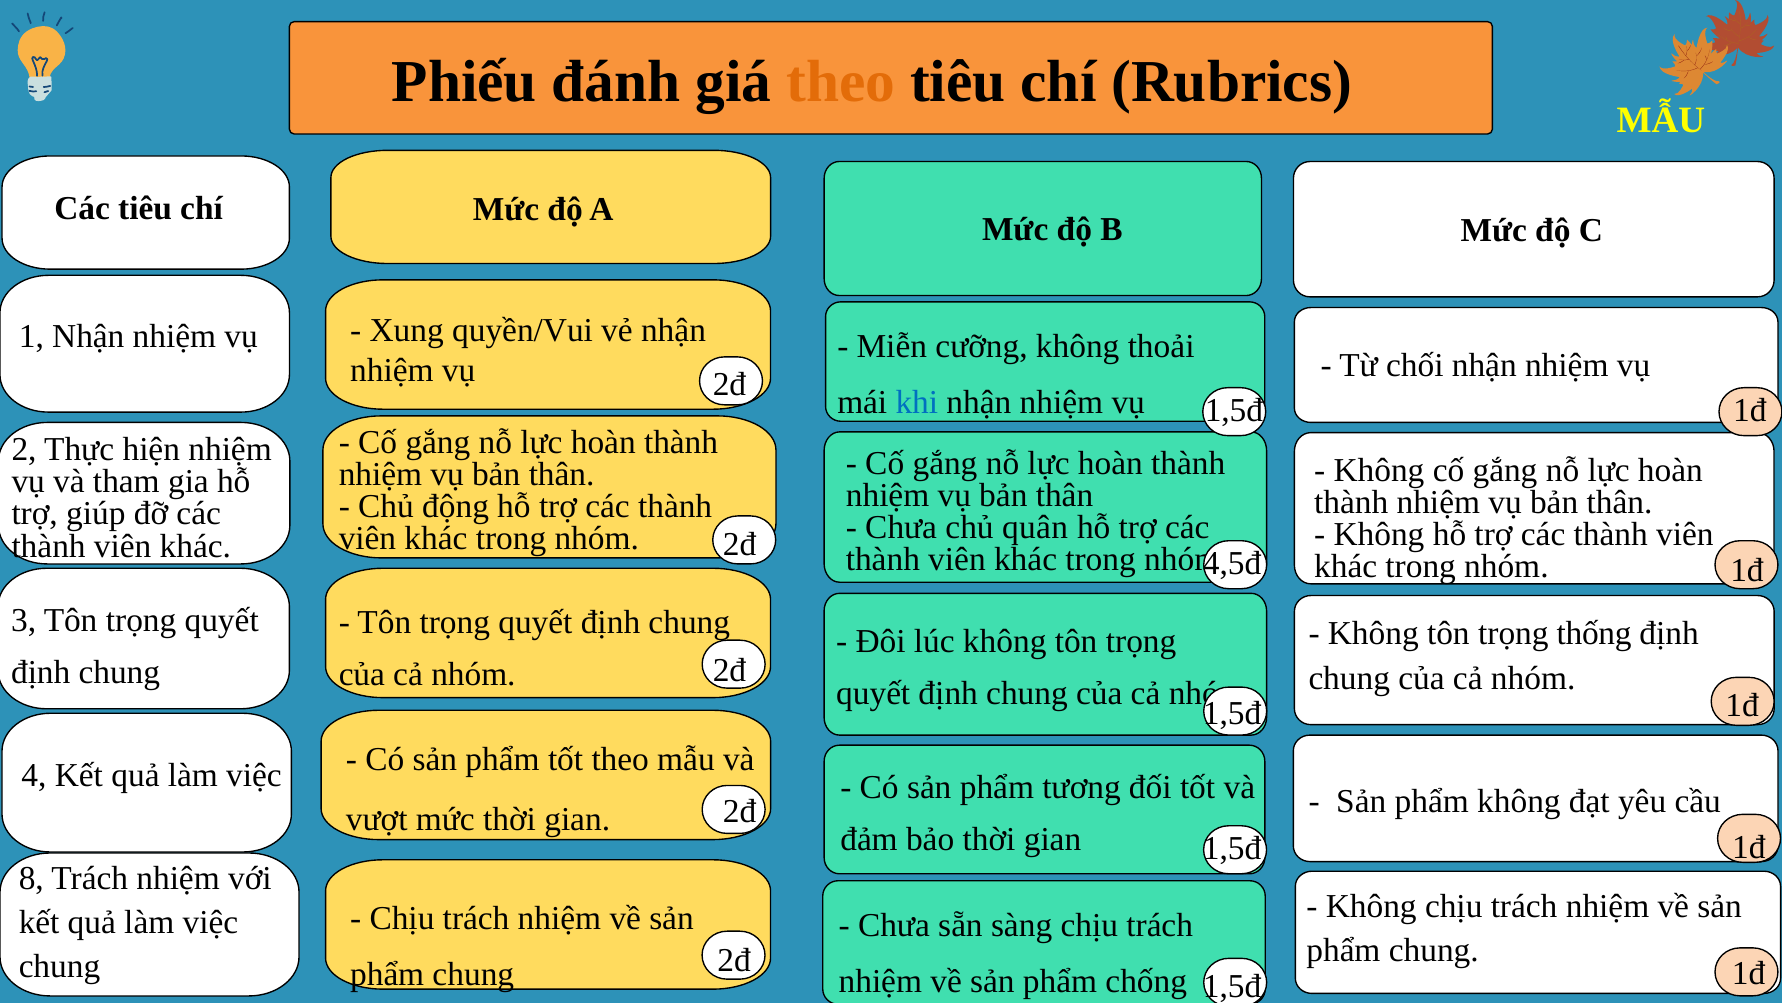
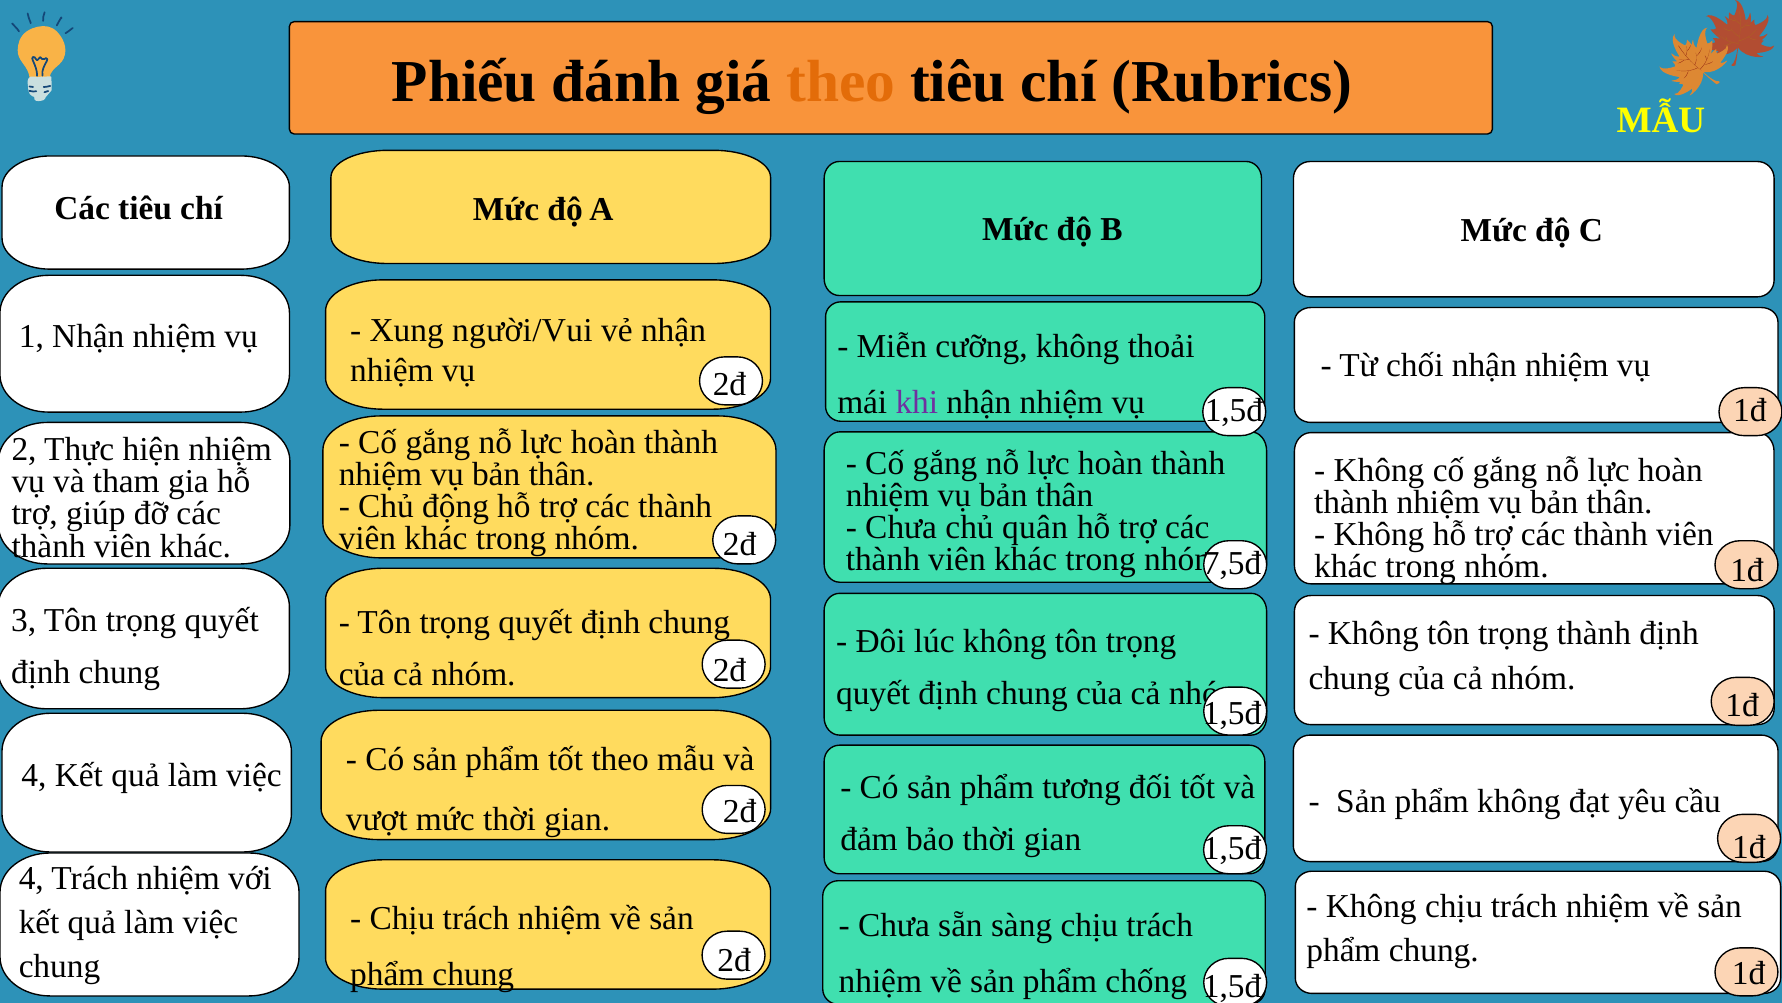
quyền/Vui: quyền/Vui -> người/Vui (522, 331)
khi colour: blue -> purple (917, 403)
4,5đ: 4,5đ -> 7,5đ (1232, 564)
trọng thống: thống -> thành (1594, 633)
8: 8 -> 4 (31, 877)
